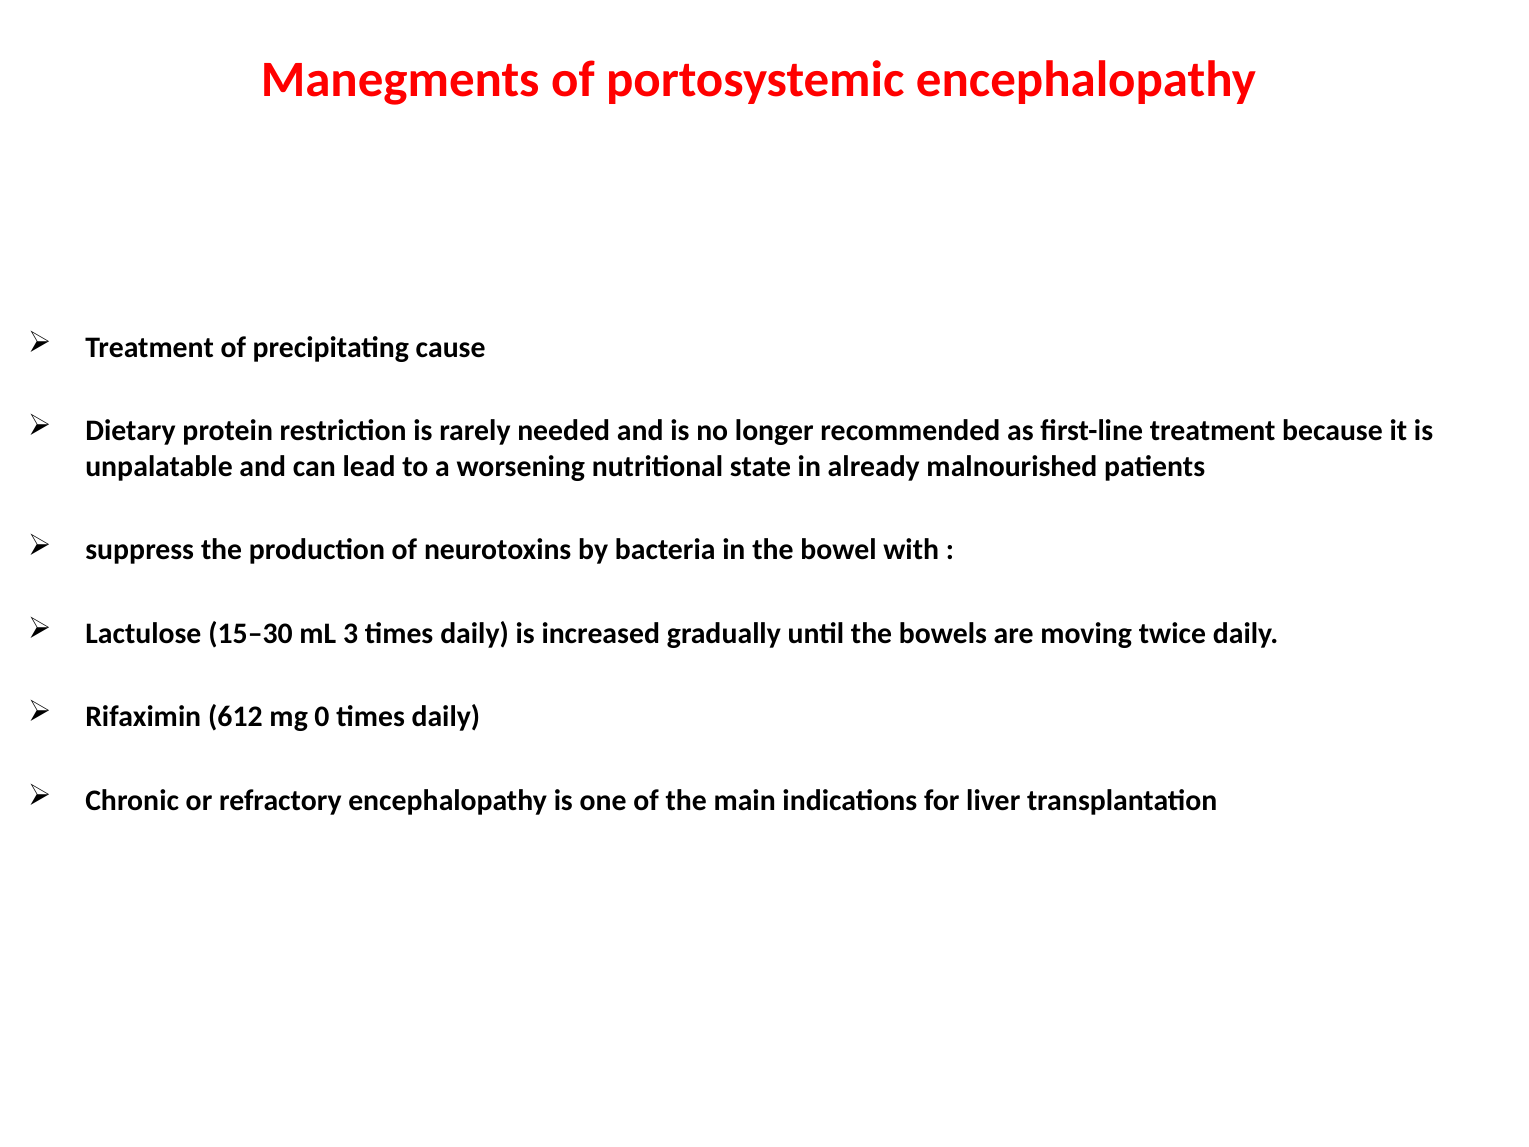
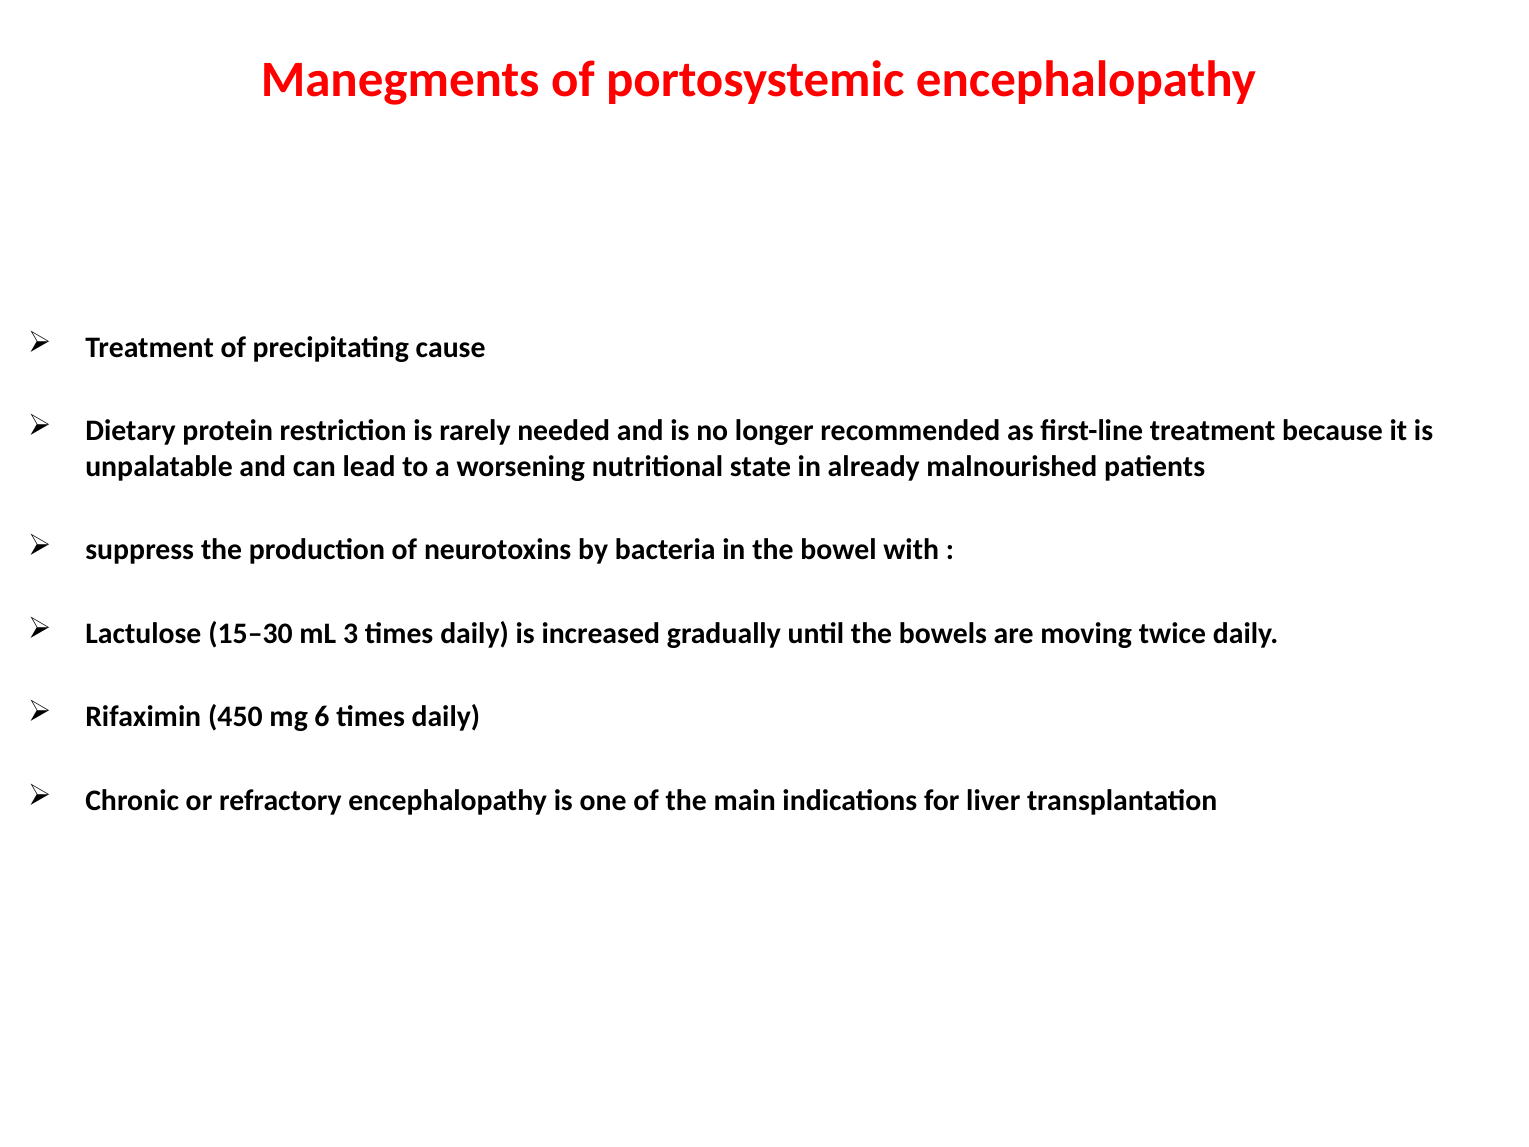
612: 612 -> 450 (235, 717)
0: 0 -> 6 (322, 717)
